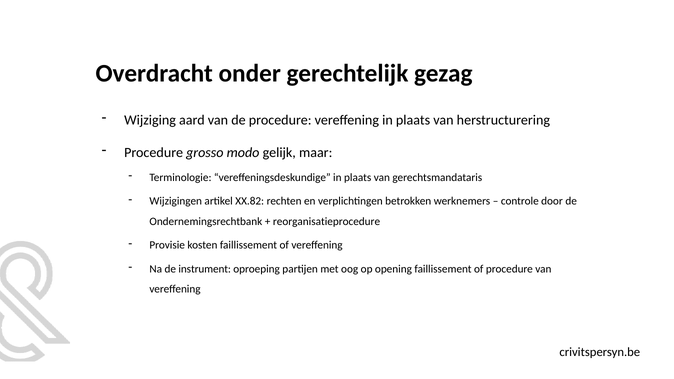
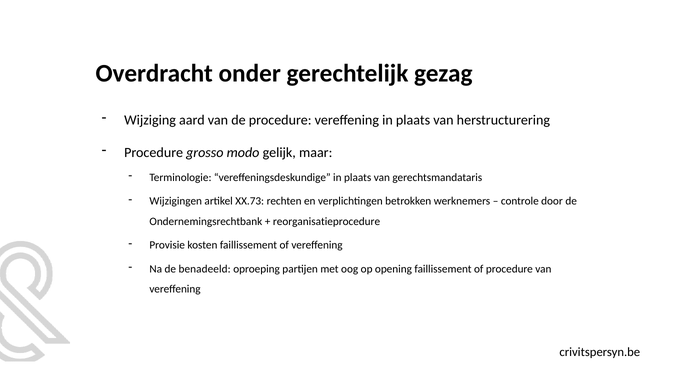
XX.82: XX.82 -> XX.73 (250, 201)
instrument: instrument -> benadeeld (205, 269)
